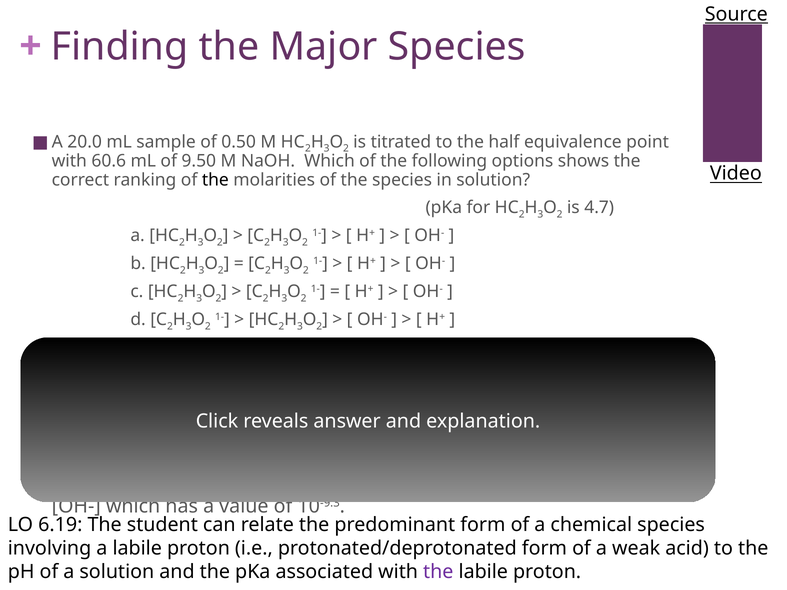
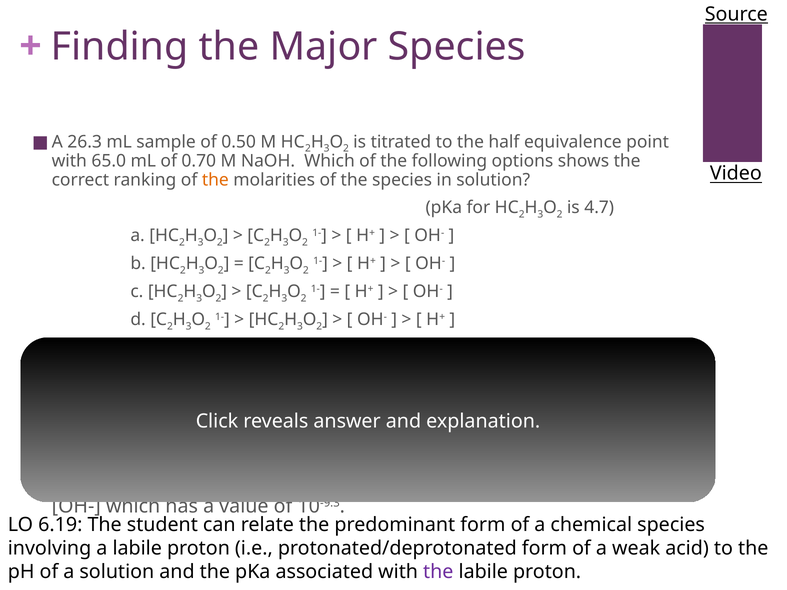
20.0: 20.0 -> 26.3 (85, 142)
60.6: 60.6 -> 65.0 (109, 161)
9.50: 9.50 -> 0.70 (199, 161)
the colour: black -> orange (215, 180)
